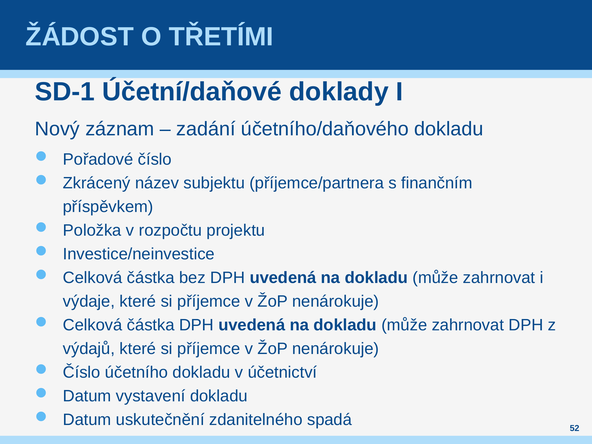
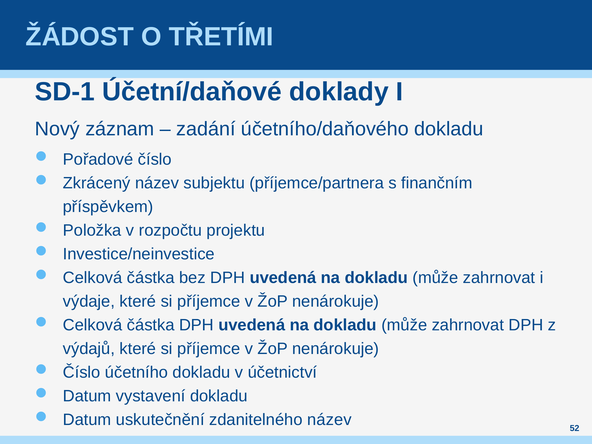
zdanitelného spadá: spadá -> název (329, 420)
